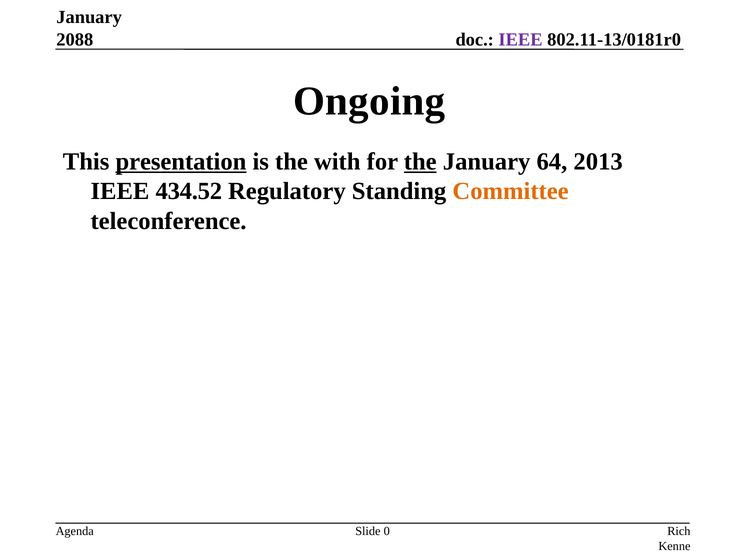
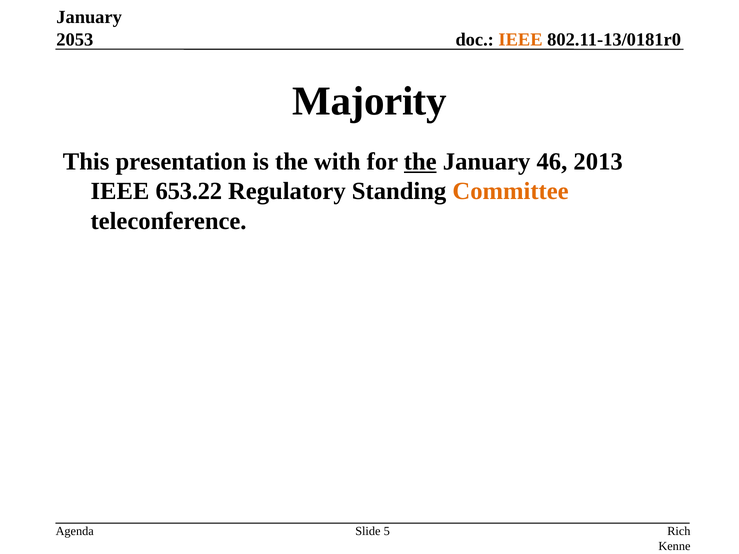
2088: 2088 -> 2053 (75, 39)
IEEE colour: purple -> orange (521, 39)
Ongoing: Ongoing -> Majority (370, 101)
presentation underline: present -> none (181, 162)
64: 64 -> 46 (552, 162)
434.52: 434.52 -> 653.22 (189, 191)
0: 0 -> 5 (387, 532)
